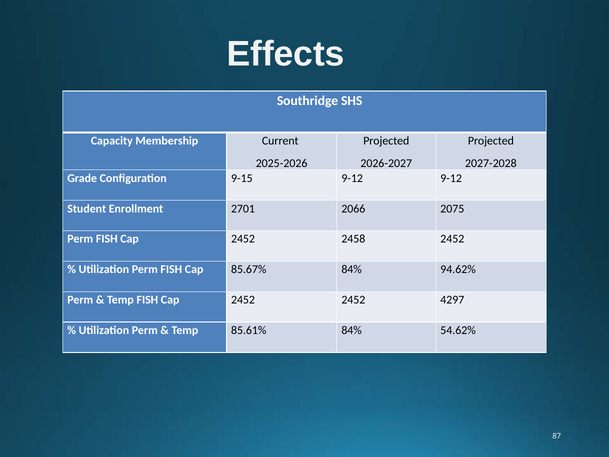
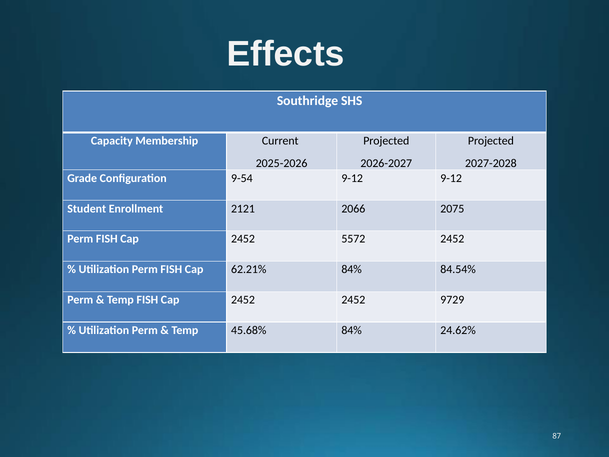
9-15: 9-15 -> 9-54 (242, 178)
2701: 2701 -> 2121 (243, 208)
2458: 2458 -> 5572 (353, 239)
85.67%: 85.67% -> 62.21% (249, 269)
94.62%: 94.62% -> 84.54% (458, 269)
4297: 4297 -> 9729 (452, 300)
85.61%: 85.61% -> 45.68% (249, 330)
54.62%: 54.62% -> 24.62% (458, 330)
